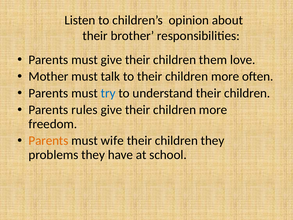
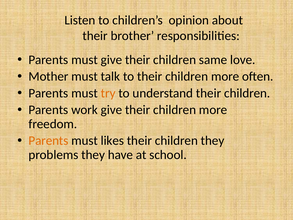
them: them -> same (213, 60)
try colour: blue -> orange (108, 93)
rules: rules -> work (84, 110)
wife: wife -> likes (112, 140)
